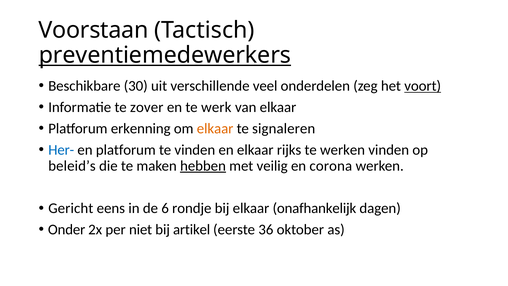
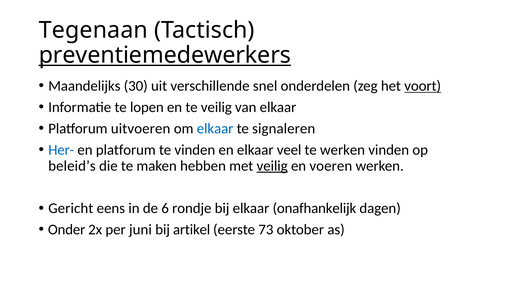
Voorstaan: Voorstaan -> Tegenaan (93, 30)
Beschikbare: Beschikbare -> Maandelijks (84, 86)
veel: veel -> snel (265, 86)
zover: zover -> lopen (147, 107)
te werk: werk -> veilig (216, 107)
erkenning: erkenning -> uitvoeren (141, 128)
elkaar colour: orange -> blue (215, 128)
rijks: rijks -> veel (289, 150)
hebben underline: present -> none (203, 166)
veilig underline: none -> present (272, 166)
corona: corona -> voeren (331, 166)
niet: niet -> juni (140, 229)
36: 36 -> 73 (266, 229)
